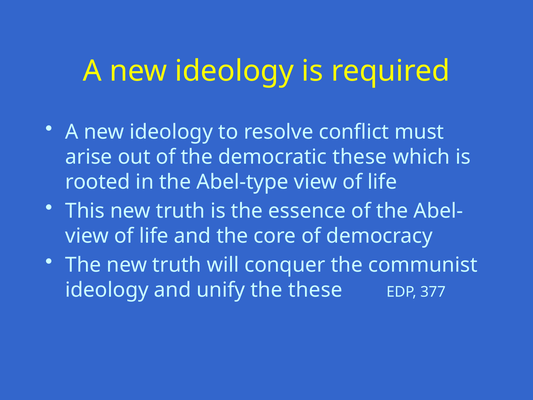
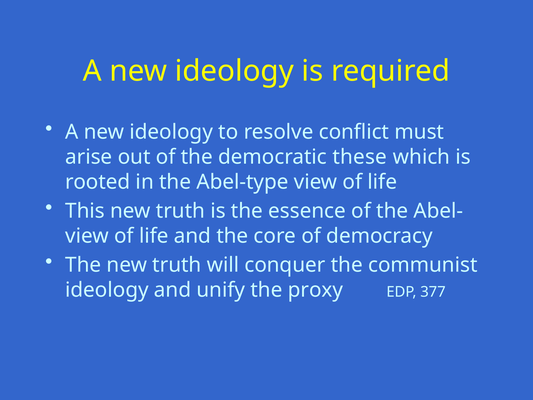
the these: these -> proxy (315, 290)
